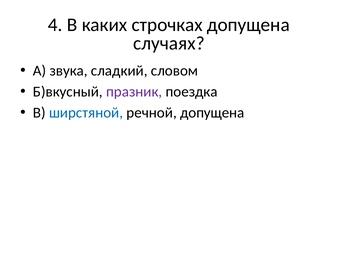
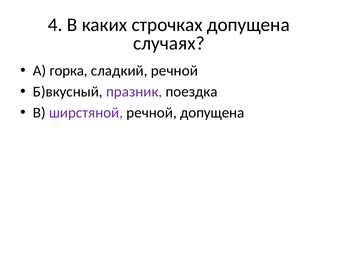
звука: звука -> горка (69, 71)
сладкий словом: словом -> речной (174, 71)
ширстяной colour: blue -> purple (86, 113)
